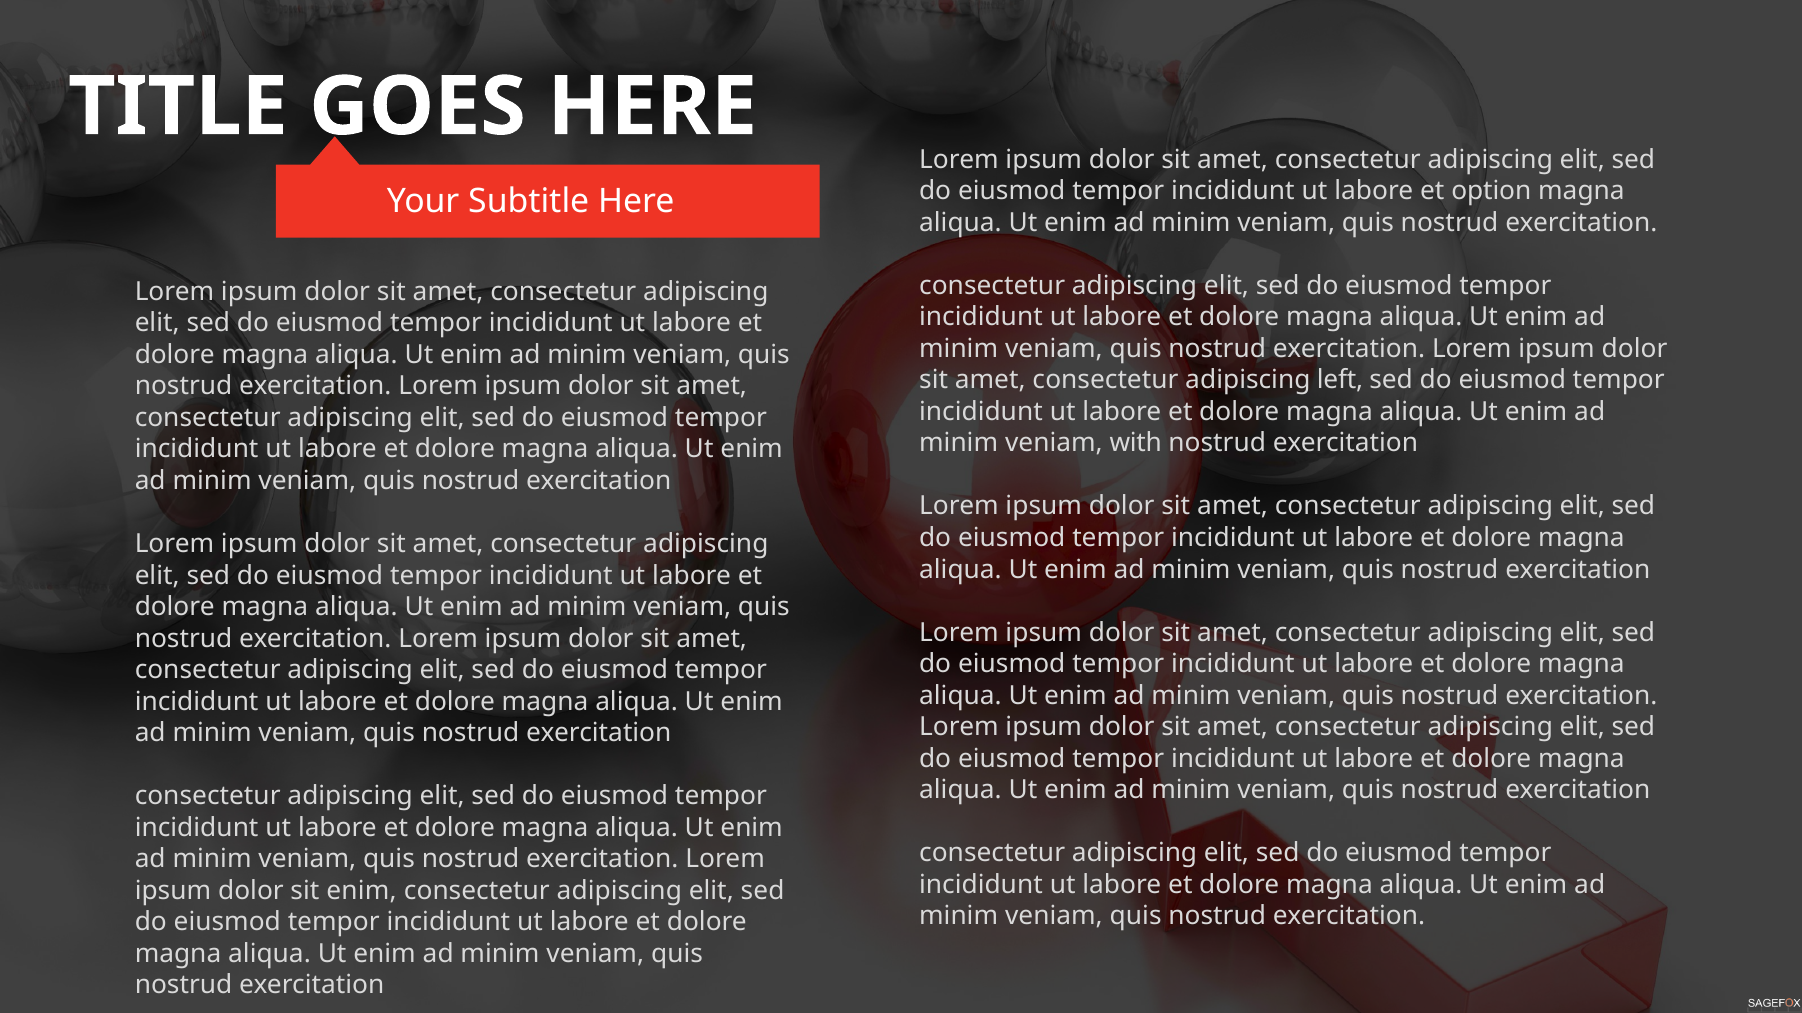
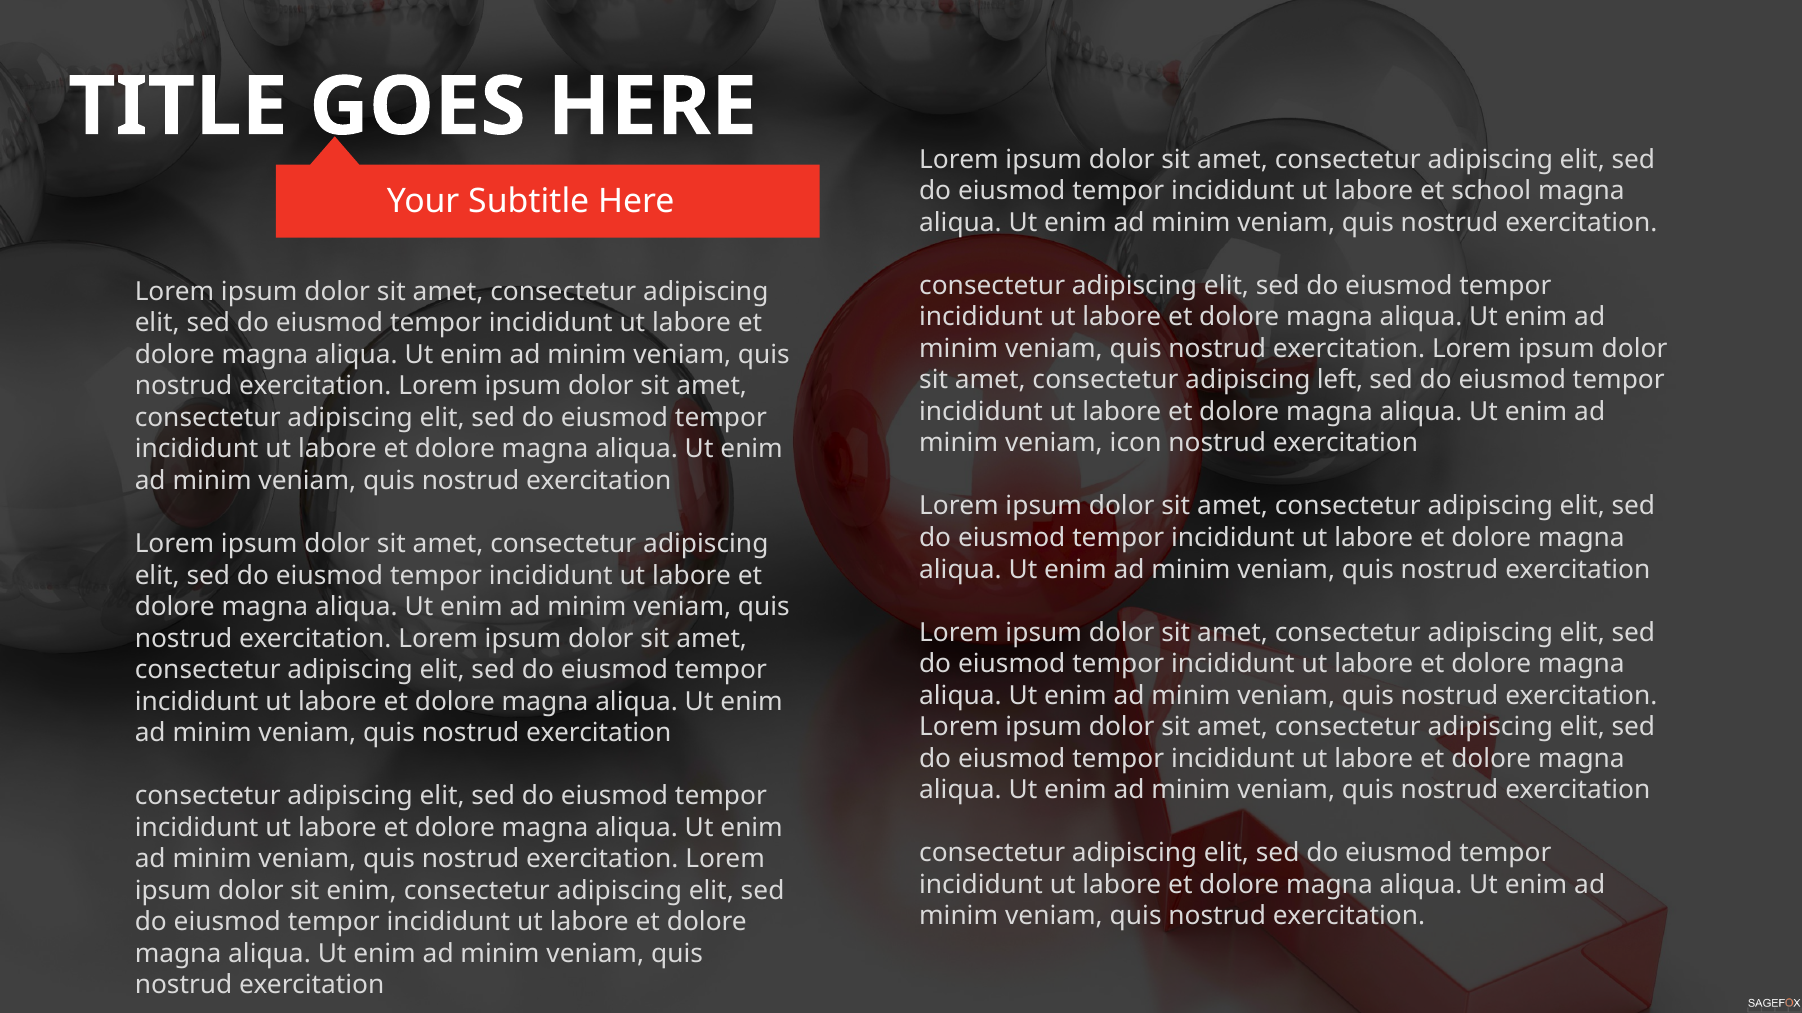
option: option -> school (1491, 191)
with: with -> icon (1136, 443)
